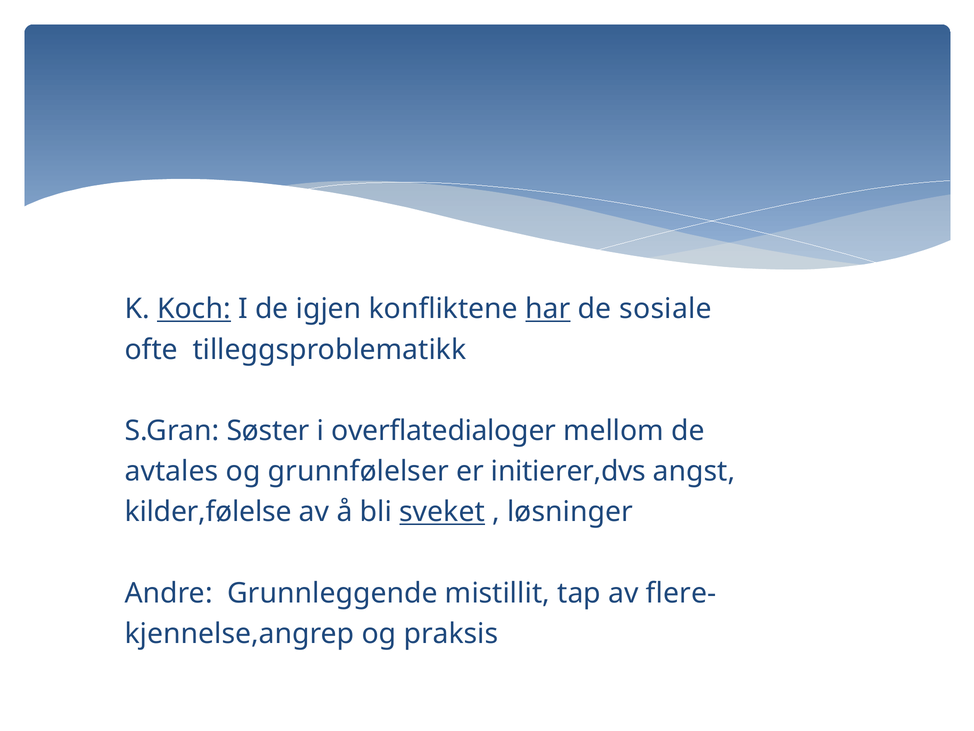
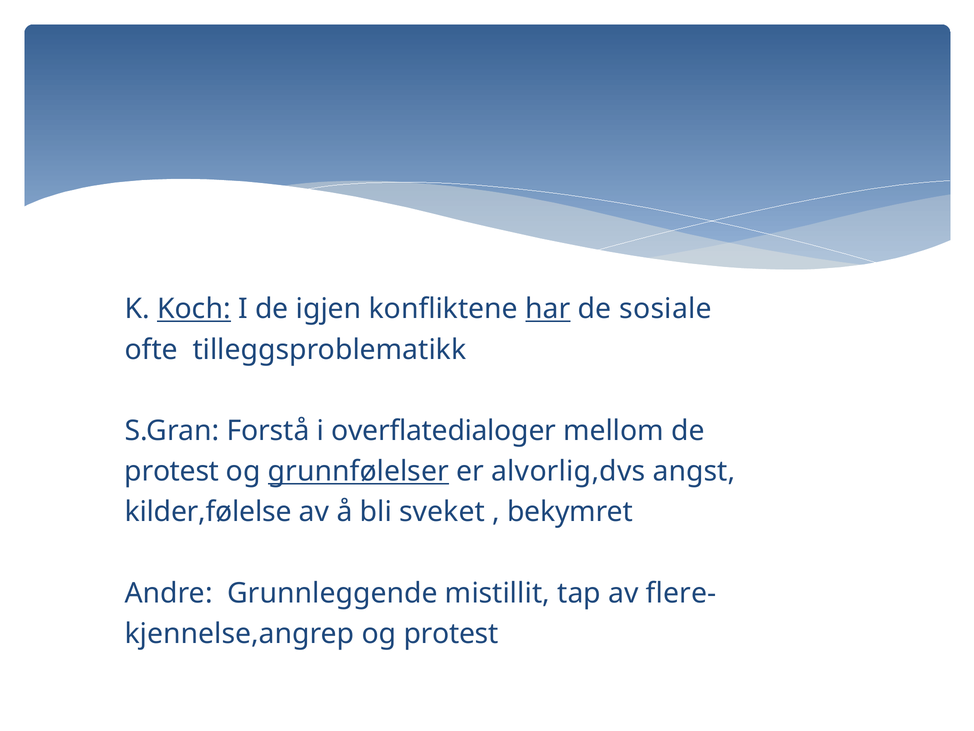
Søster: Søster -> Forstå (268, 431)
avtales: avtales -> protest (172, 471)
grunnfølelser underline: none -> present (358, 471)
initierer,dvs: initierer,dvs -> alvorlig,dvs (568, 471)
sveket underline: present -> none (442, 512)
løsninger: løsninger -> bekymret (570, 512)
og praksis: praksis -> protest (451, 633)
